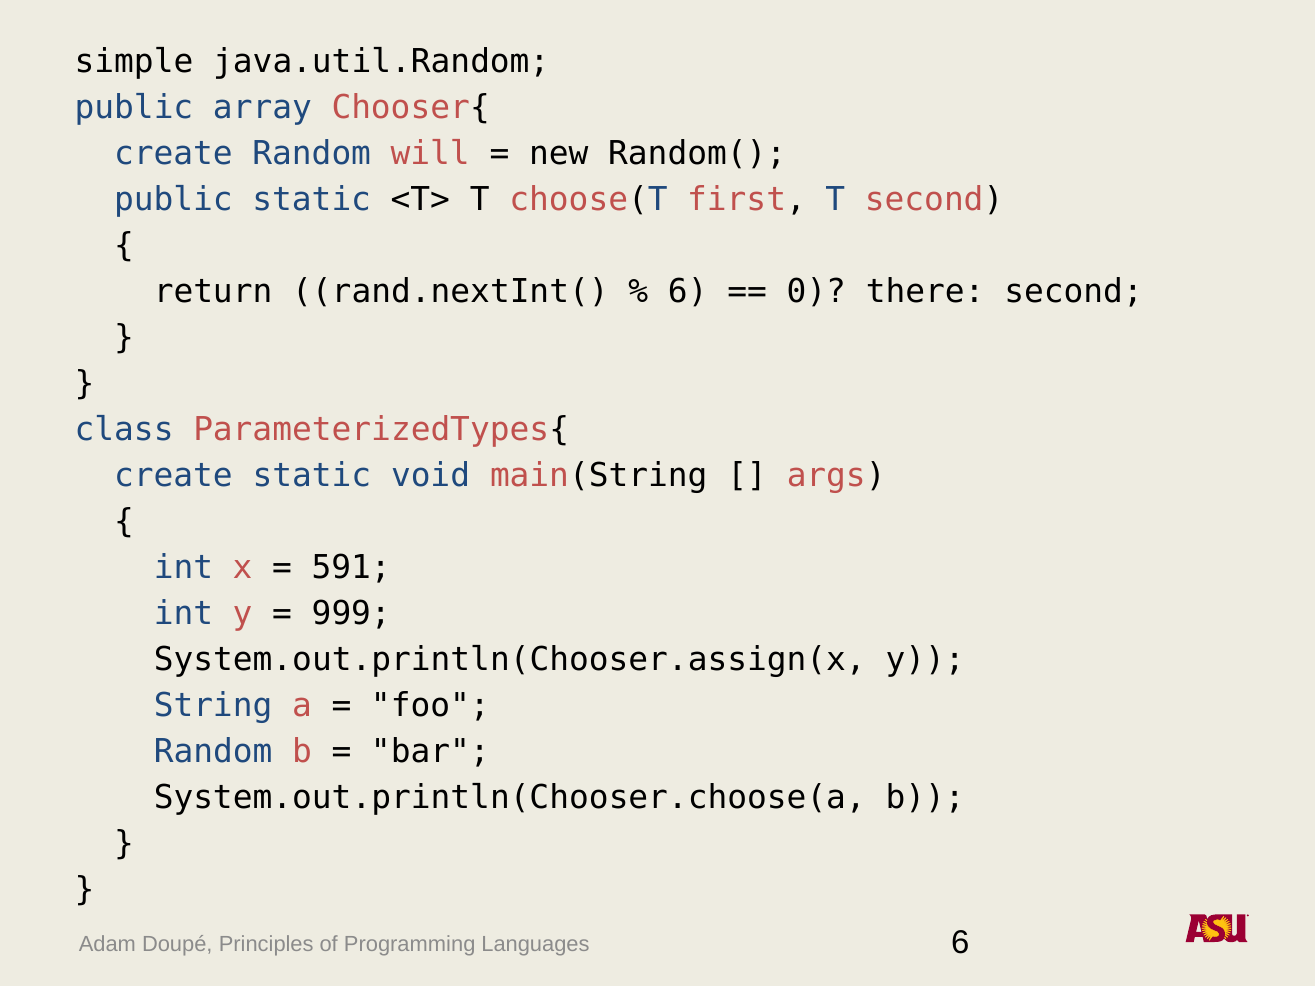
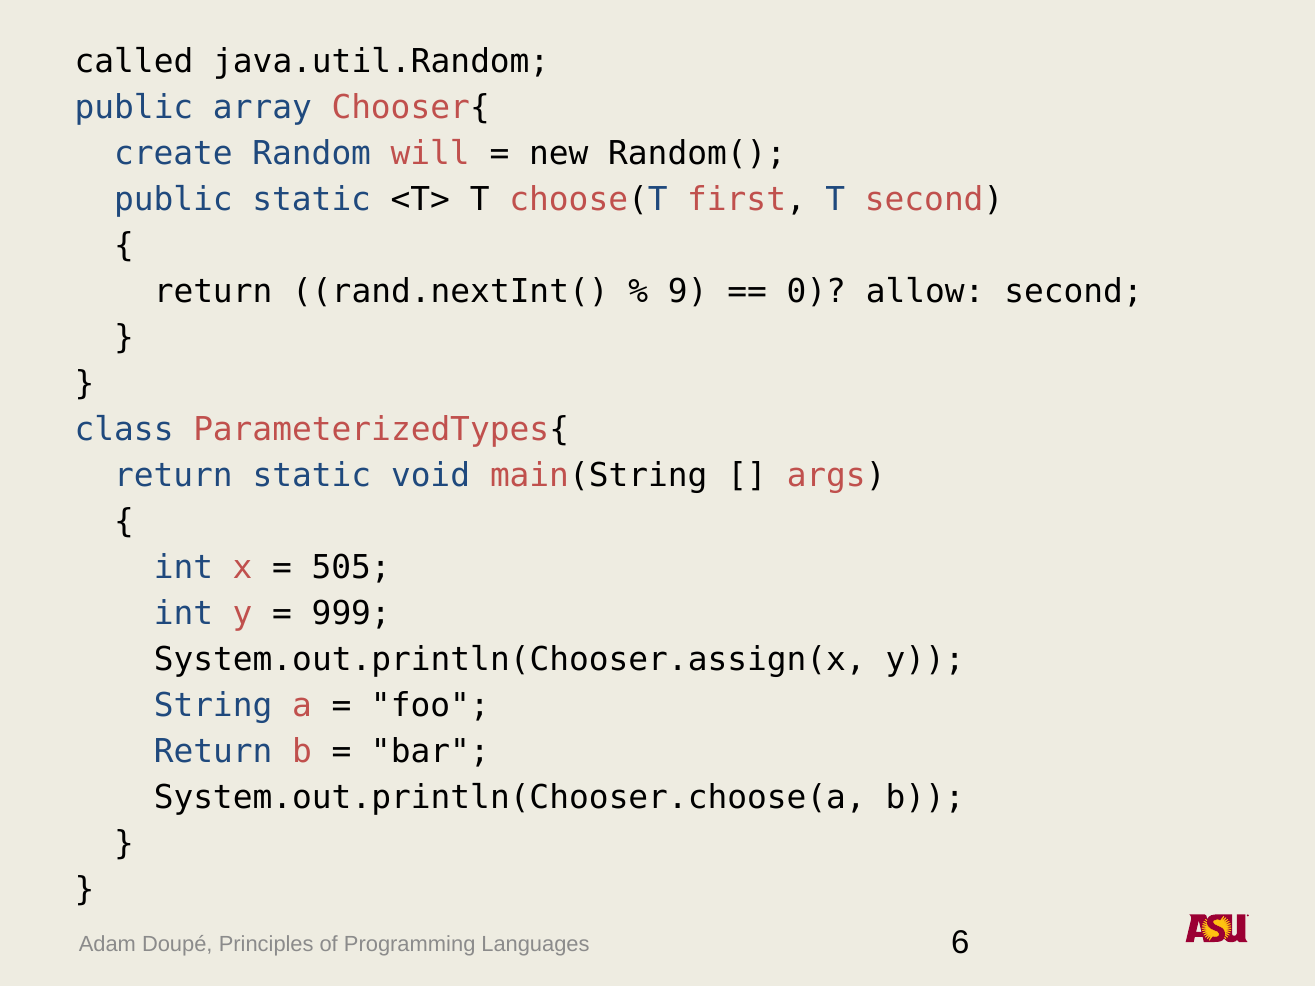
simple: simple -> called (134, 61)
6: 6 -> 9 (688, 292)
there: there -> allow (925, 292)
create: create -> return (173, 476)
591: 591 -> 505 (351, 568)
Random: Random -> Return (213, 752)
